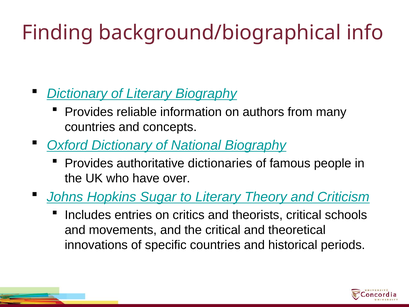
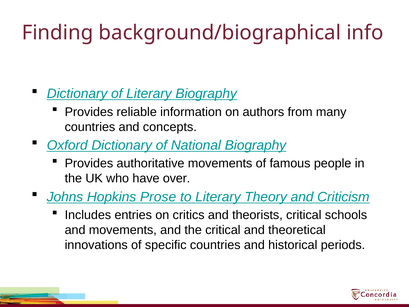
authoritative dictionaries: dictionaries -> movements (220, 163)
Sugar: Sugar -> Prose (158, 197)
